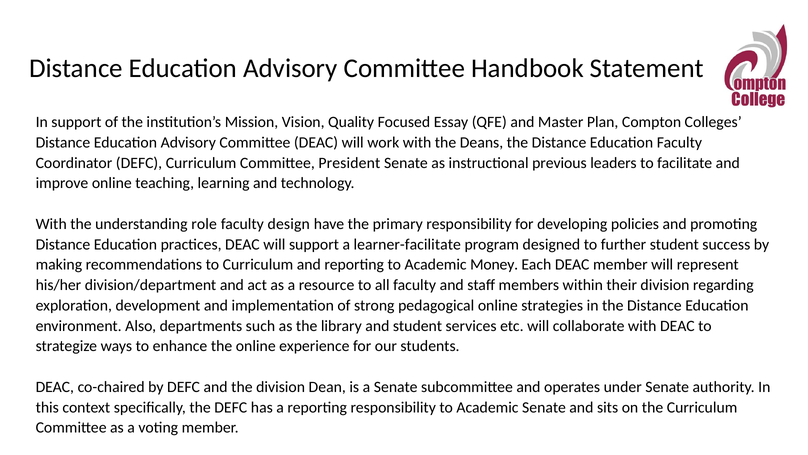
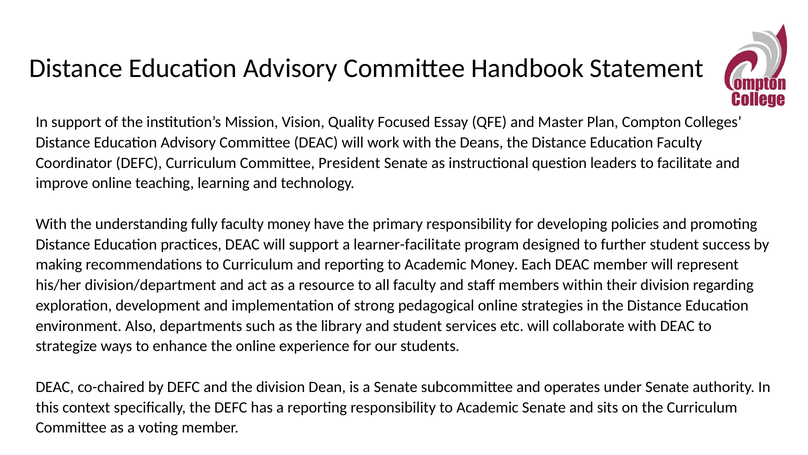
previous: previous -> question (559, 163)
role: role -> fully (204, 224)
faculty design: design -> money (289, 224)
